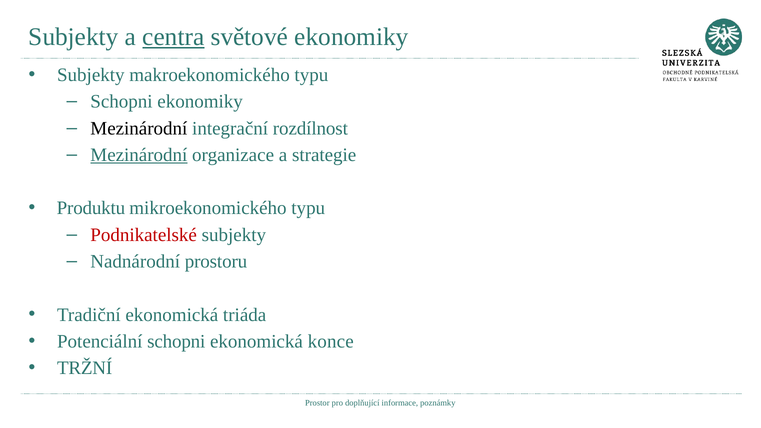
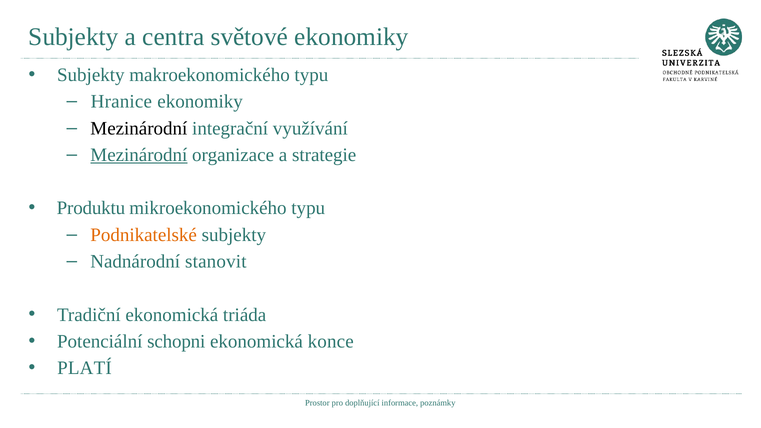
centra underline: present -> none (173, 37)
Schopni: Schopni -> Hranice (121, 102)
rozdílnost: rozdílnost -> využívání (310, 128)
Podnikatelské colour: red -> orange (144, 235)
prostoru: prostoru -> stanovit (216, 262)
TRŽNÍ: TRŽNÍ -> PLATÍ (84, 368)
